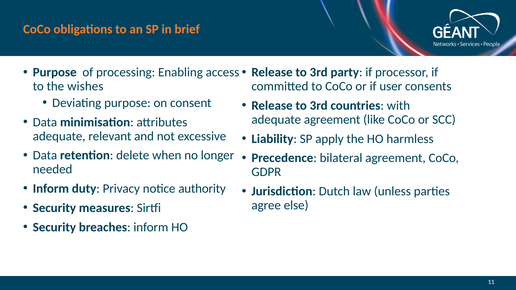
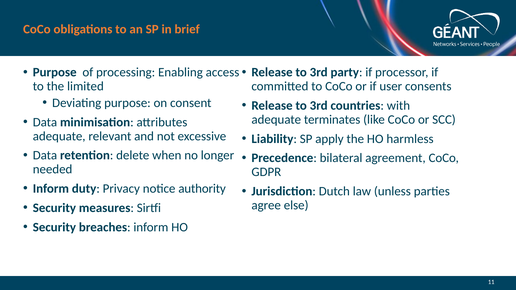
wishes: wishes -> limited (85, 86)
adequate agreement: agreement -> terminates (332, 120)
